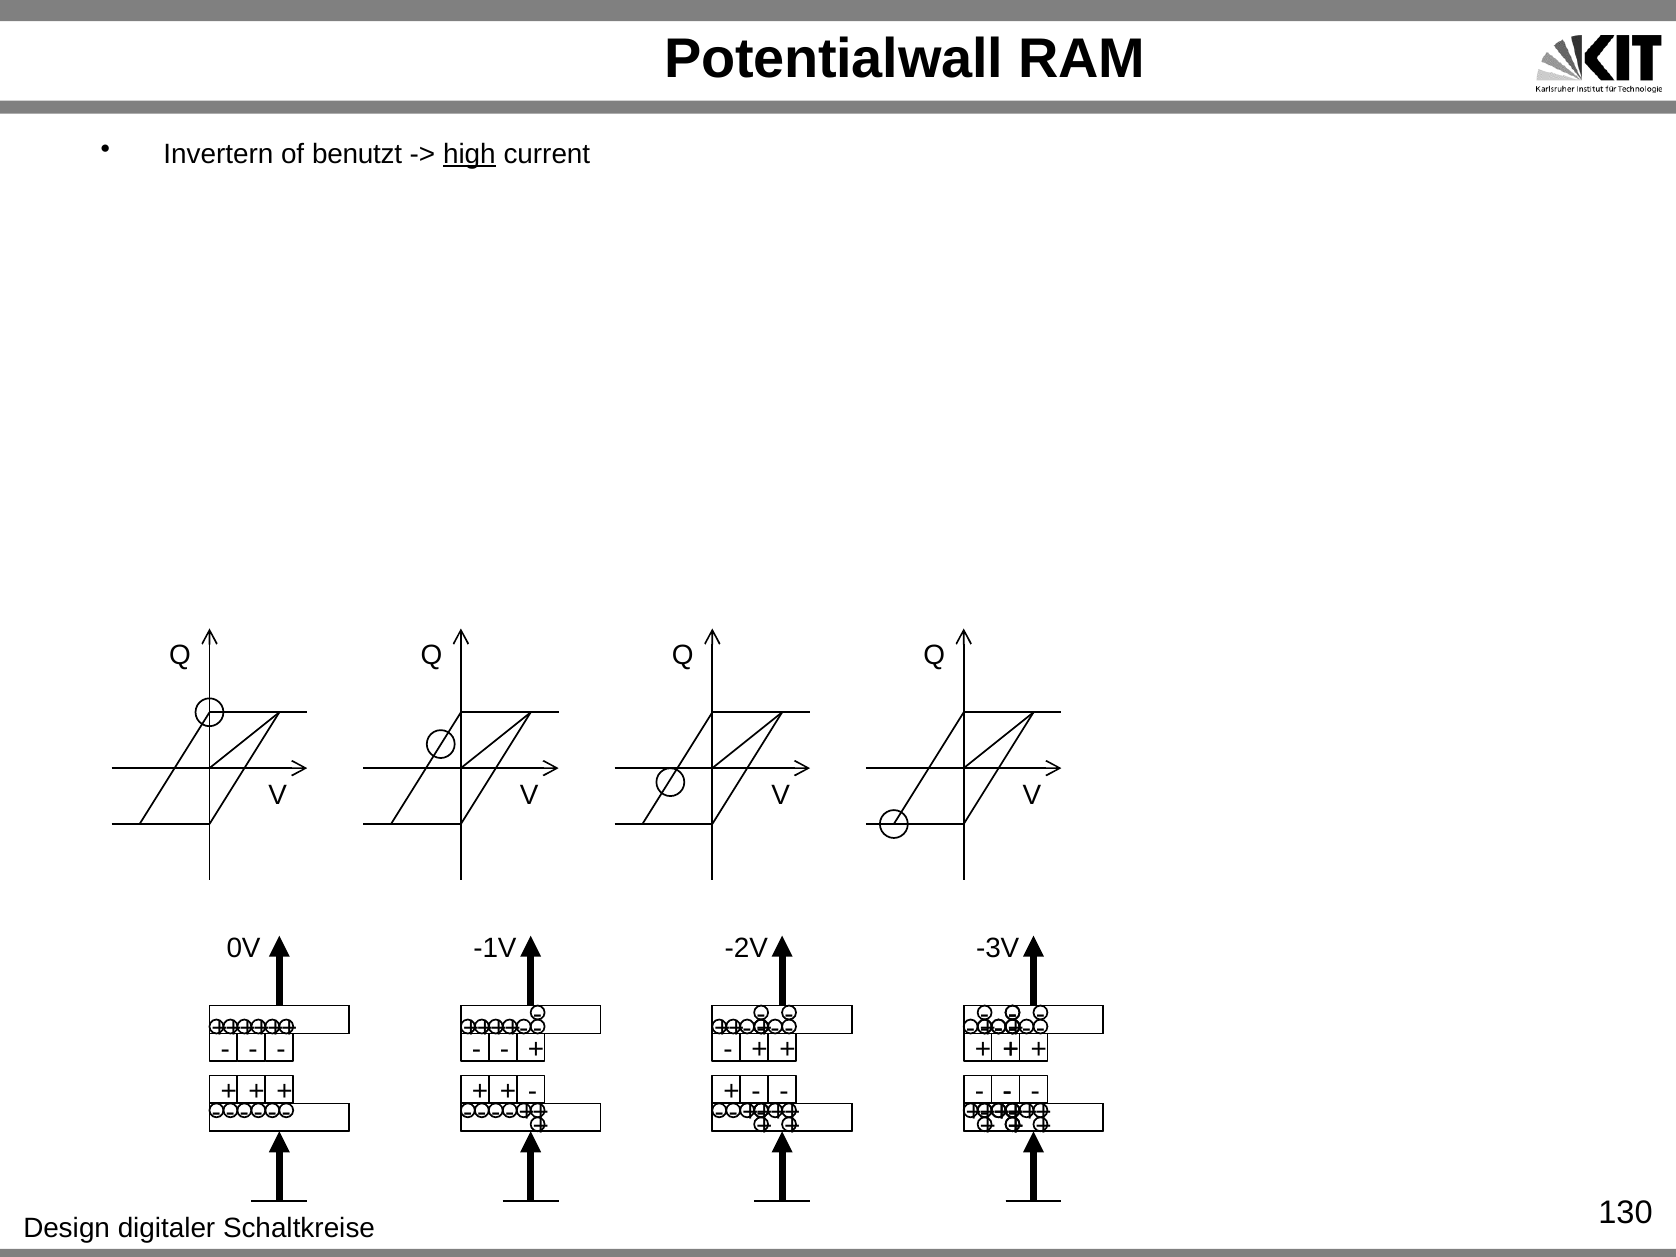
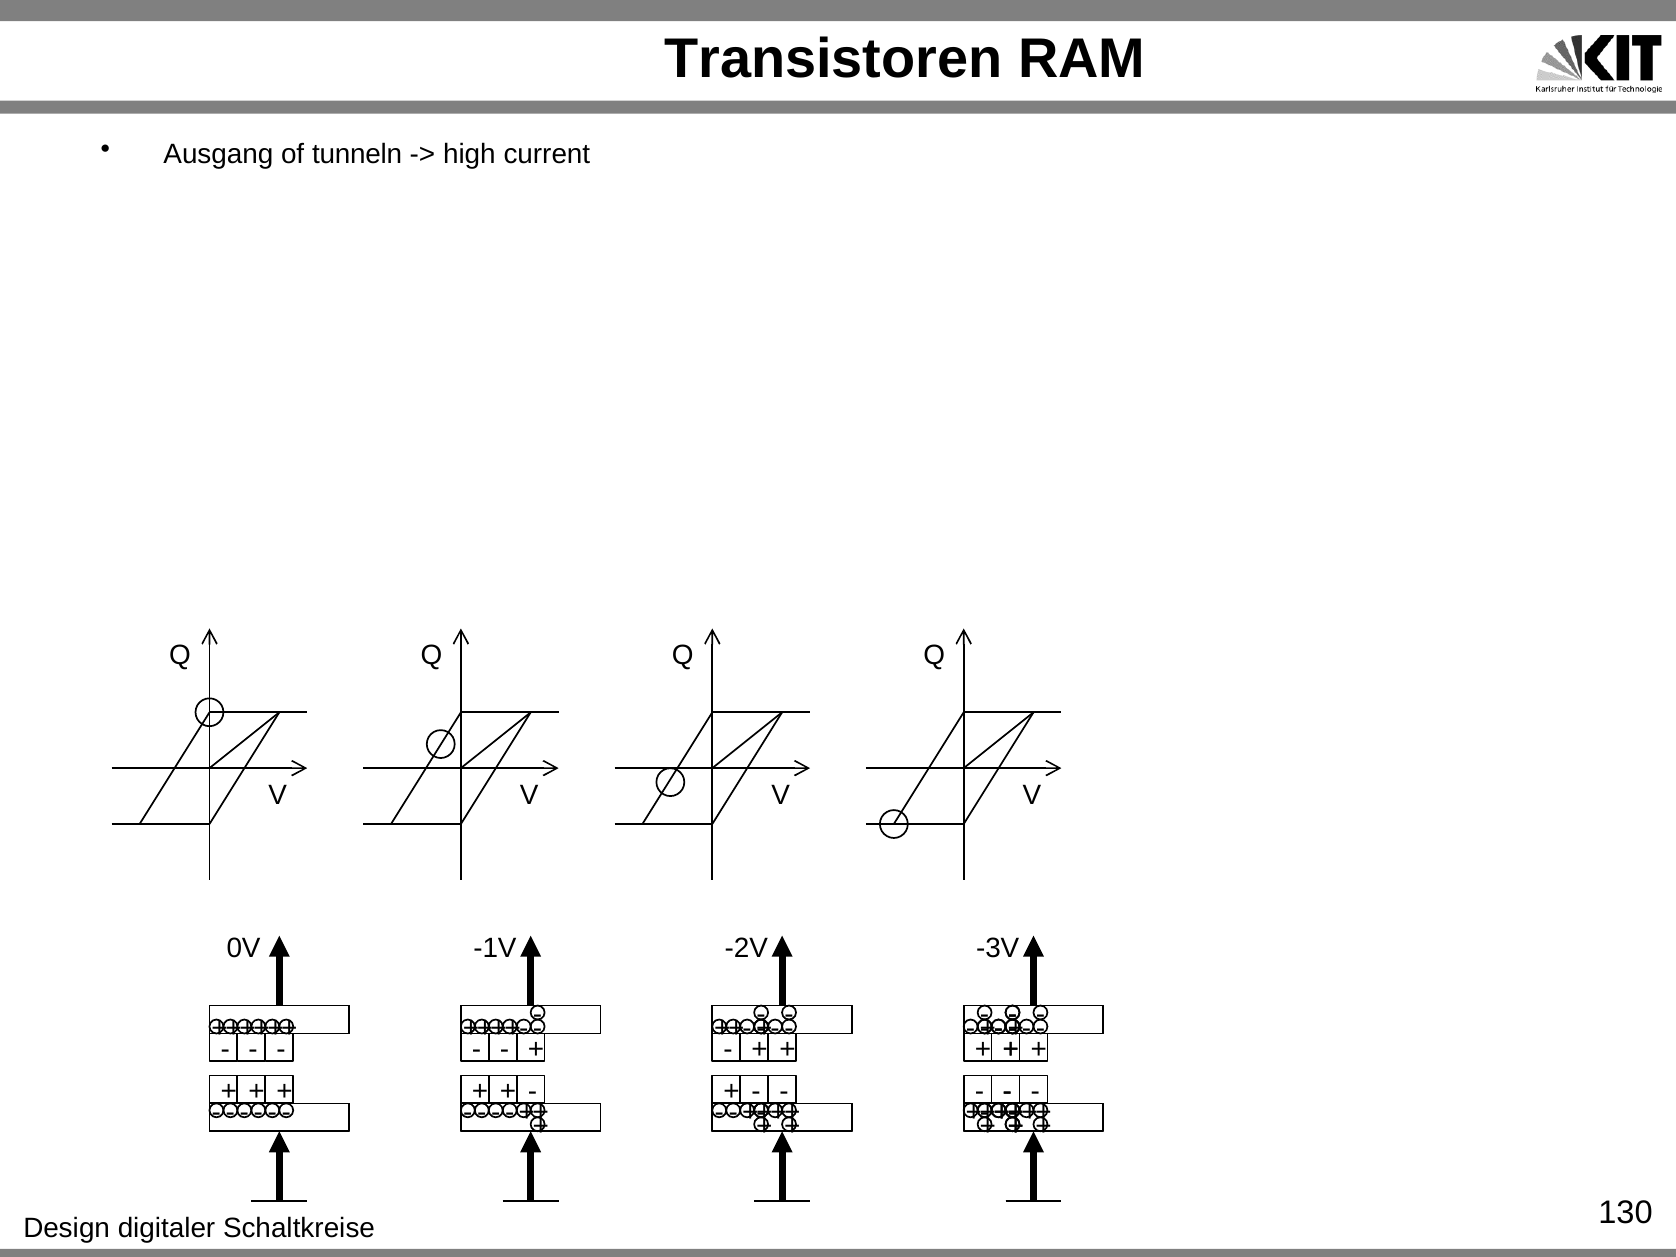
Potentialwall: Potentialwall -> Transistoren (833, 59)
Invertern: Invertern -> Ausgang (218, 154)
benutzt: benutzt -> tunneln (357, 154)
high underline: present -> none (469, 154)
